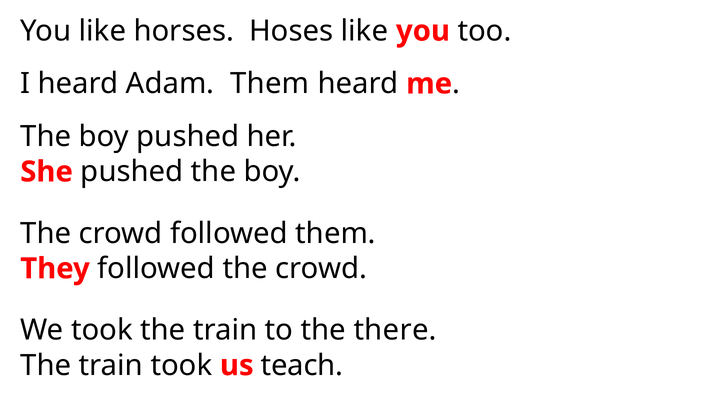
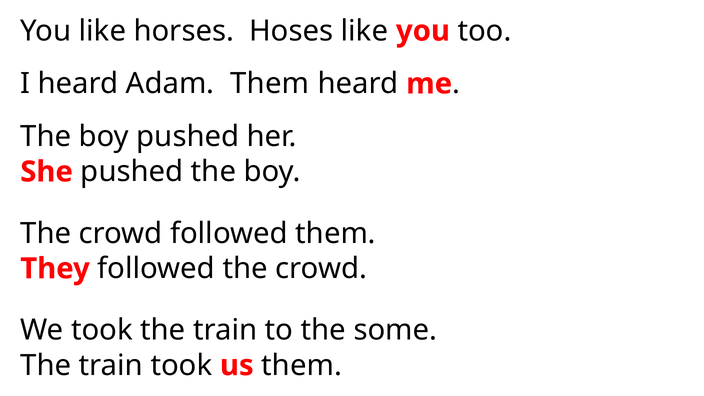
there: there -> some (395, 330)
us teach: teach -> them (302, 365)
